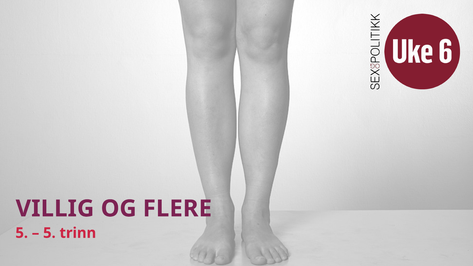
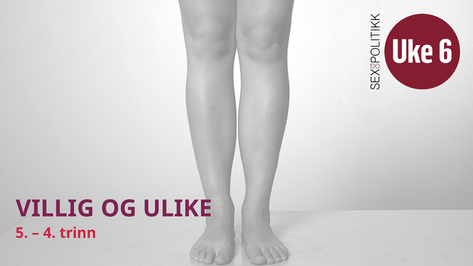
FLERE: FLERE -> ULIKE (177, 209)
5: 5 -> 4 (49, 233)
